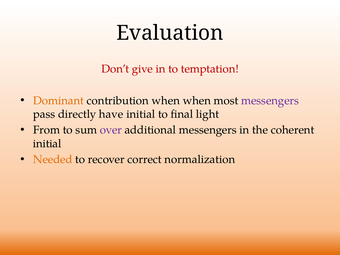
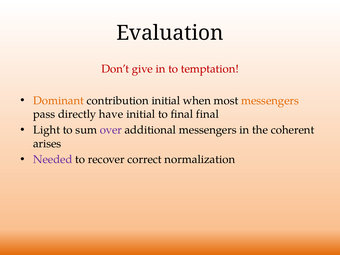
contribution when: when -> initial (166, 101)
messengers colour: purple -> orange (270, 101)
final light: light -> final (207, 114)
From: From -> Light (47, 130)
initial: initial -> arises (47, 144)
Needed colour: orange -> purple (53, 159)
